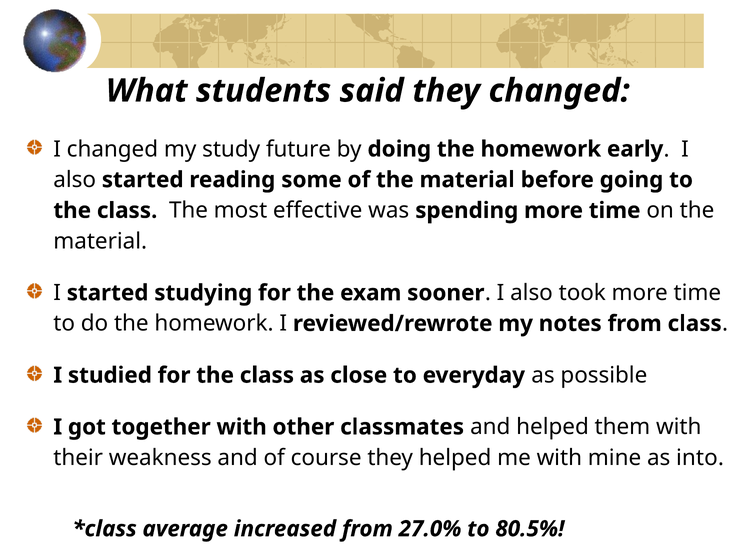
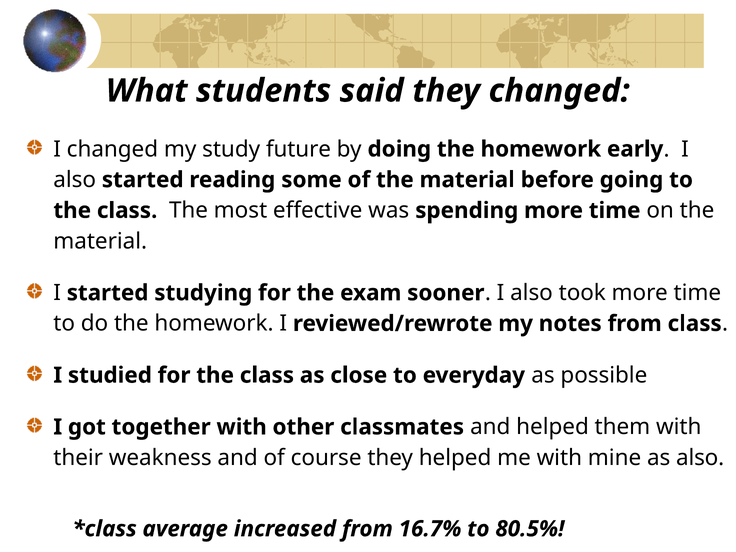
as into: into -> also (700, 458)
27.0%: 27.0% -> 16.7% (430, 529)
